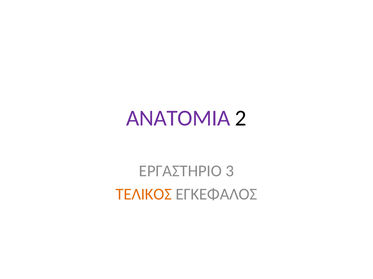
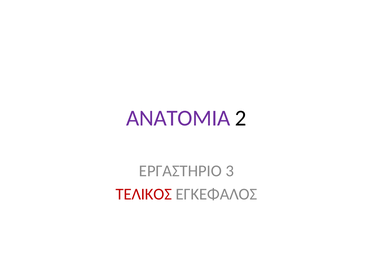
ΤΕΛΙΚΟΣ colour: orange -> red (144, 195)
